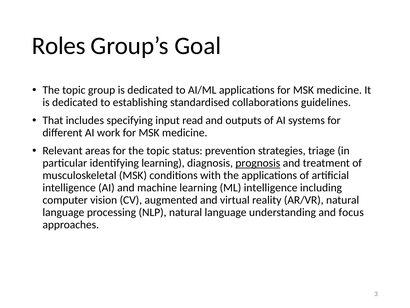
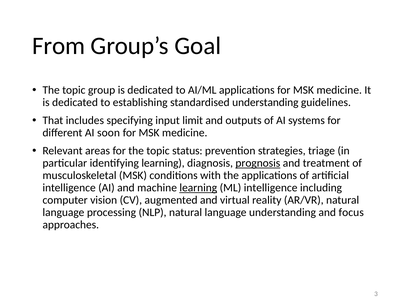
Roles: Roles -> From (59, 46)
standardised collaborations: collaborations -> understanding (265, 102)
read: read -> limit (193, 120)
work: work -> soon (109, 133)
learning underline: none -> present (198, 187)
